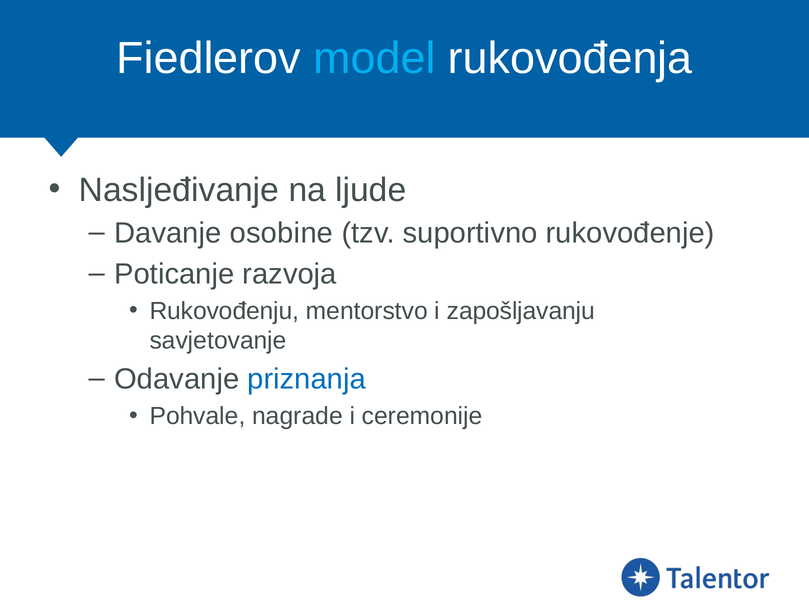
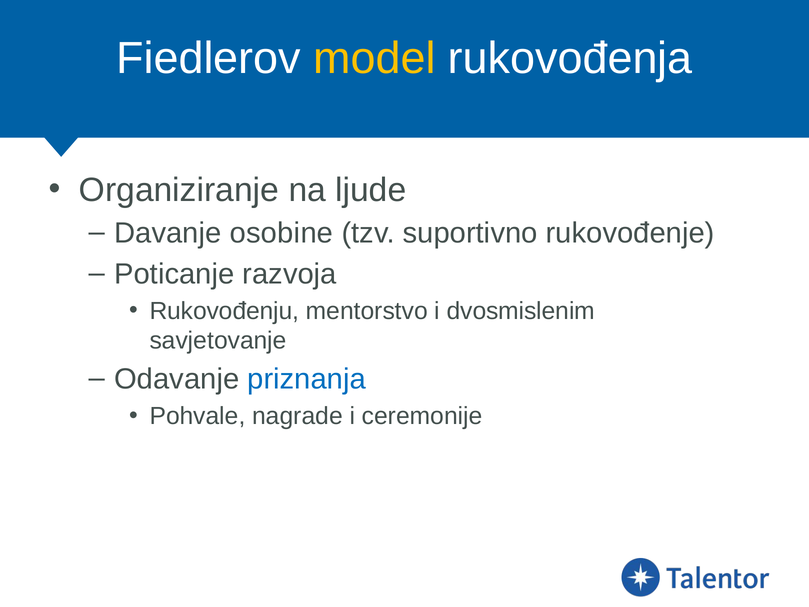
model colour: light blue -> yellow (374, 58)
Nasljeđivanje: Nasljeđivanje -> Organiziranje (179, 190)
zapošljavanju: zapošljavanju -> dvosmislenim (521, 311)
